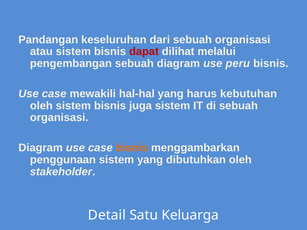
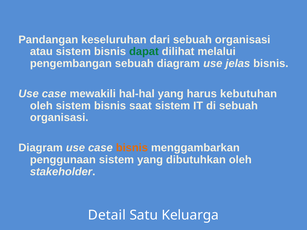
dapat colour: red -> green (144, 52)
peru: peru -> jelas (238, 64)
juga: juga -> saat (140, 106)
